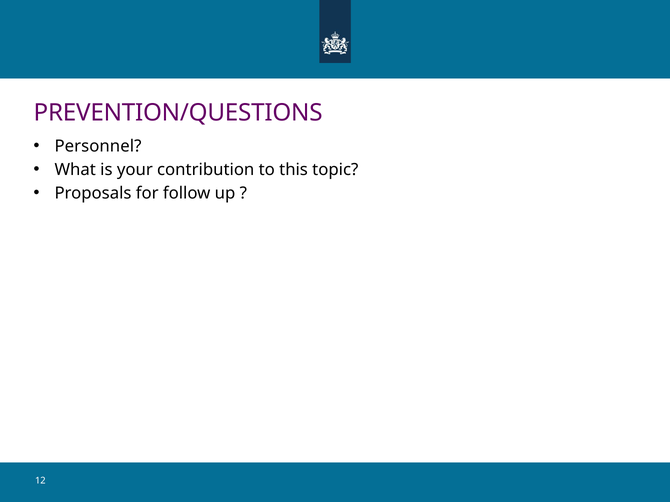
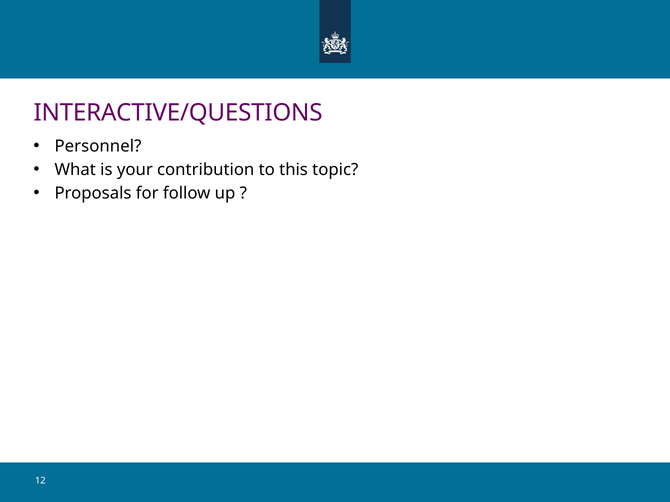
PREVENTION/QUESTIONS: PREVENTION/QUESTIONS -> INTERACTIVE/QUESTIONS (178, 113)
